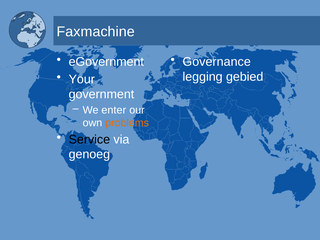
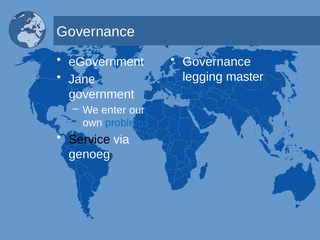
Faxmachine: Faxmachine -> Governance (96, 32)
gebied: gebied -> master (245, 77)
Your: Your -> Jane (82, 79)
problems colour: orange -> blue (127, 123)
